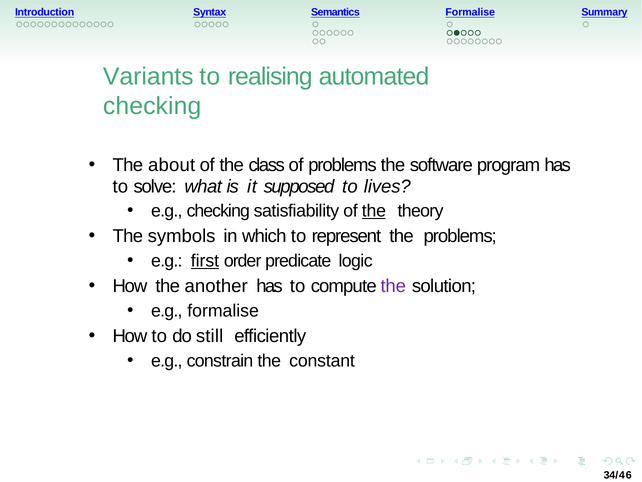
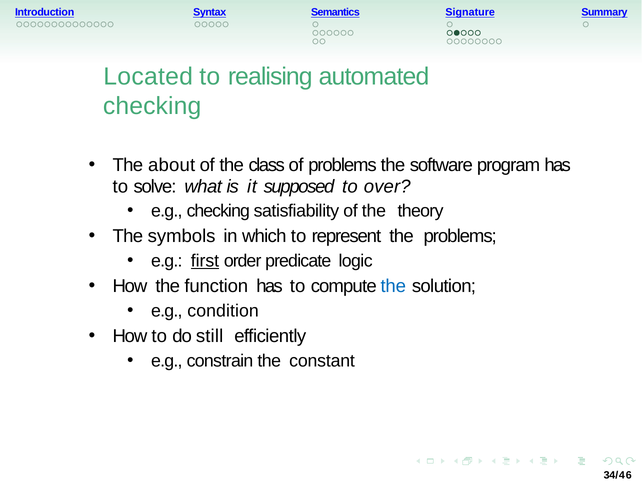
Semantics Formalise: Formalise -> Signature (470, 12)
Variants: Variants -> Located (148, 77)
lives: lives -> over (387, 186)
the underline: present -> none (374, 211)
another: another -> function (216, 286)
the colour: purple -> blue (393, 286)
e.g formalise: formalise -> condition (223, 311)
